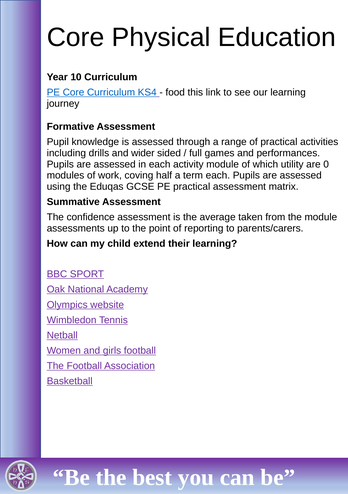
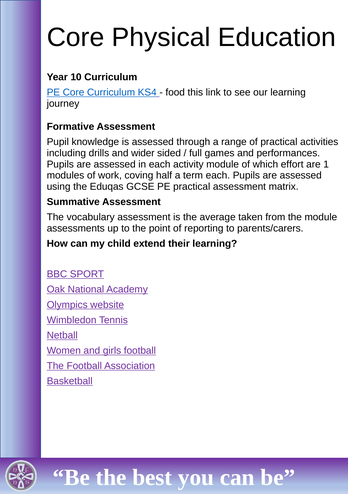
utility: utility -> effort (292, 164)
0: 0 -> 1 (326, 164)
confidence: confidence -> vocabulary (91, 217)
